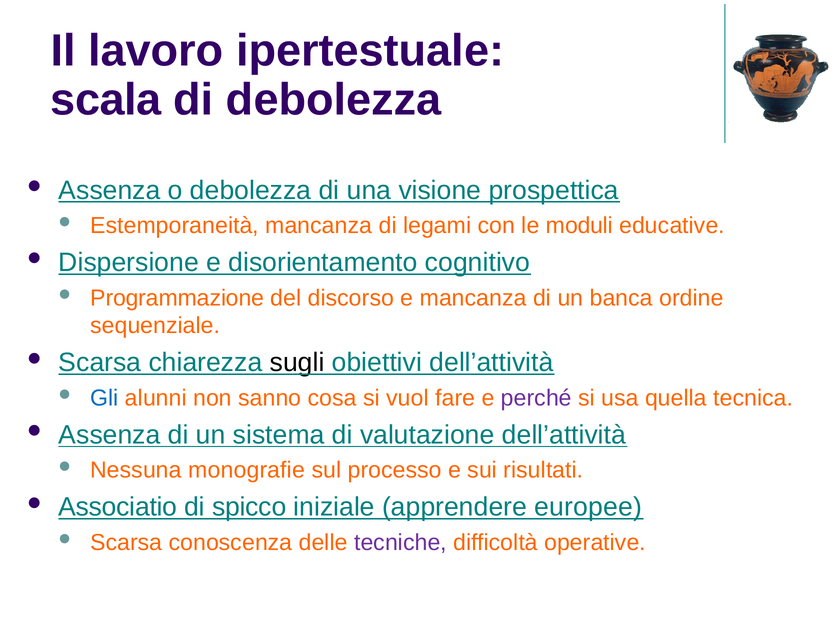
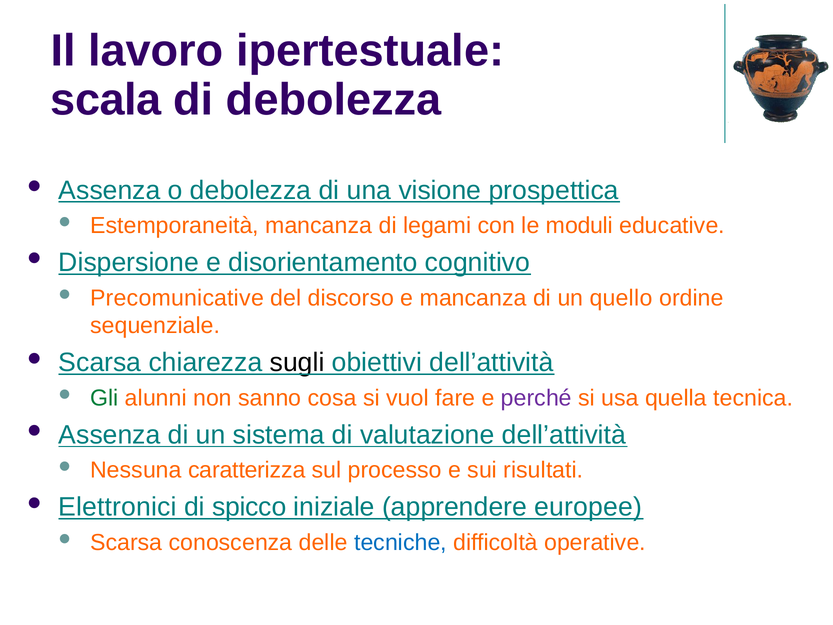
Programmazione: Programmazione -> Precomunicative (177, 298)
banca: banca -> quello (621, 298)
Gli colour: blue -> green (104, 398)
monografie: monografie -> caratterizza (247, 470)
Associatio: Associatio -> Elettronici (118, 507)
tecniche colour: purple -> blue (400, 542)
